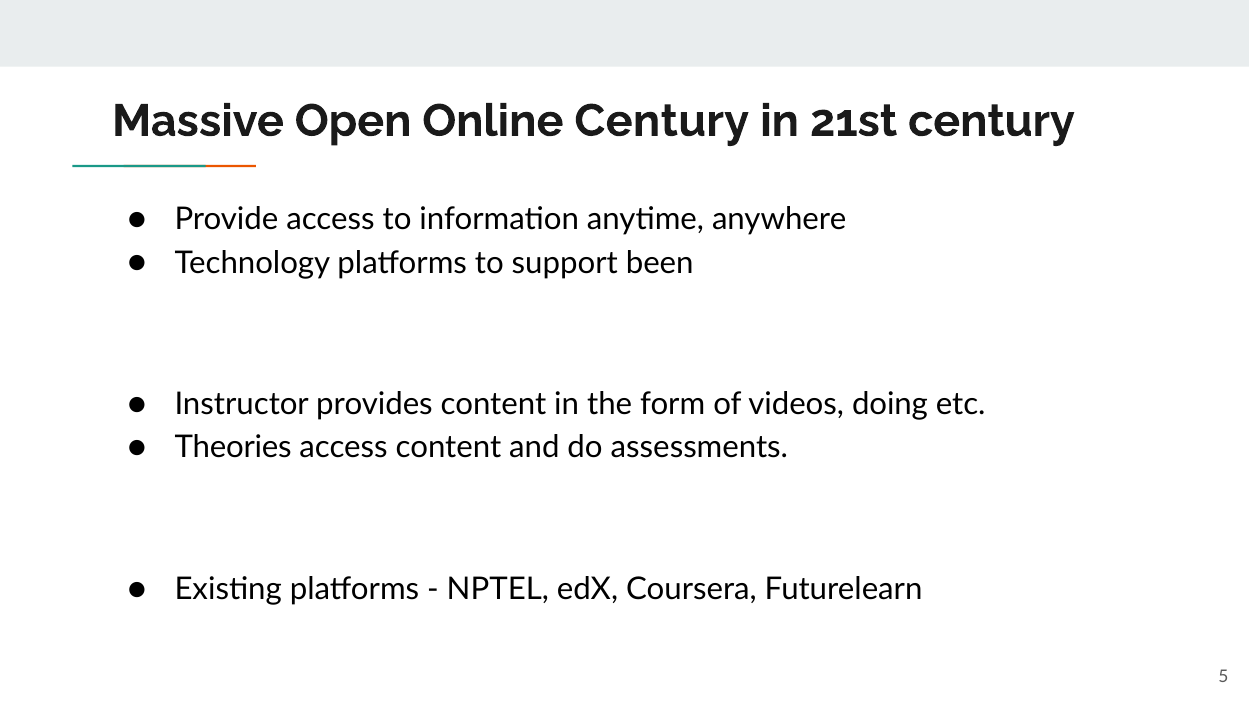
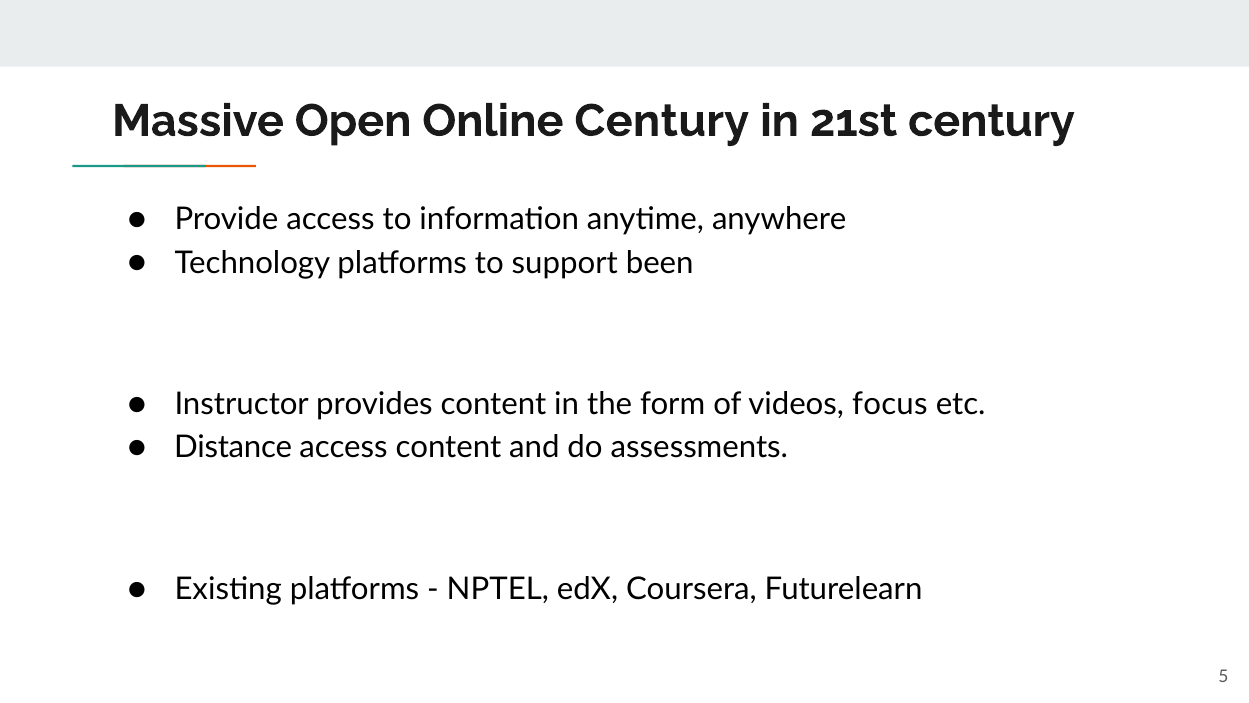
doing: doing -> focus (890, 404)
Theories: Theories -> Distance (233, 447)
